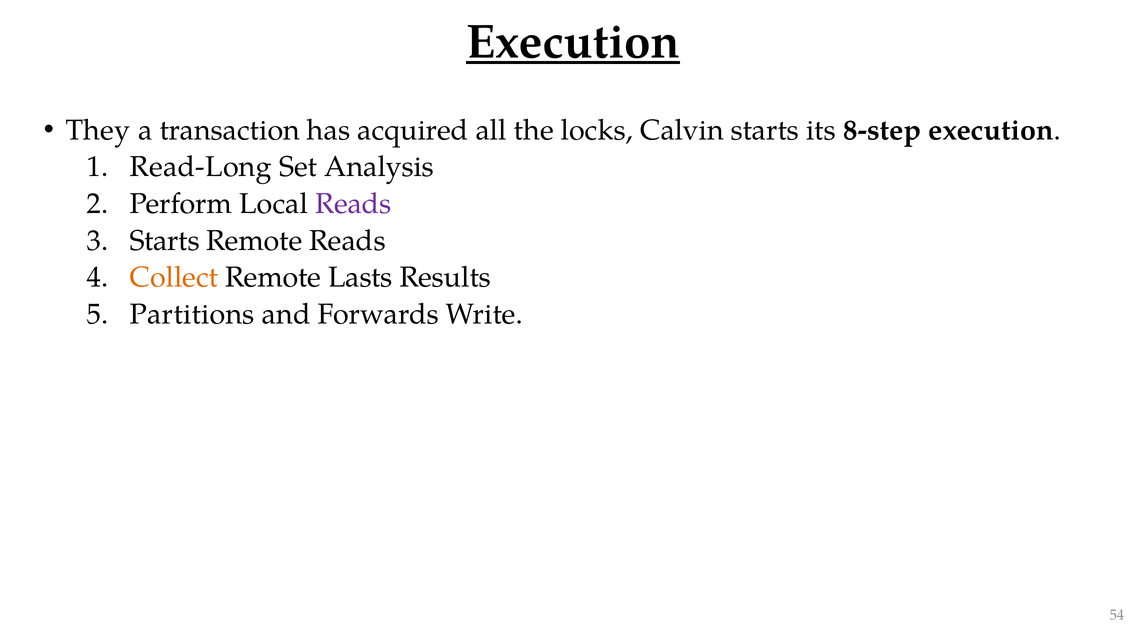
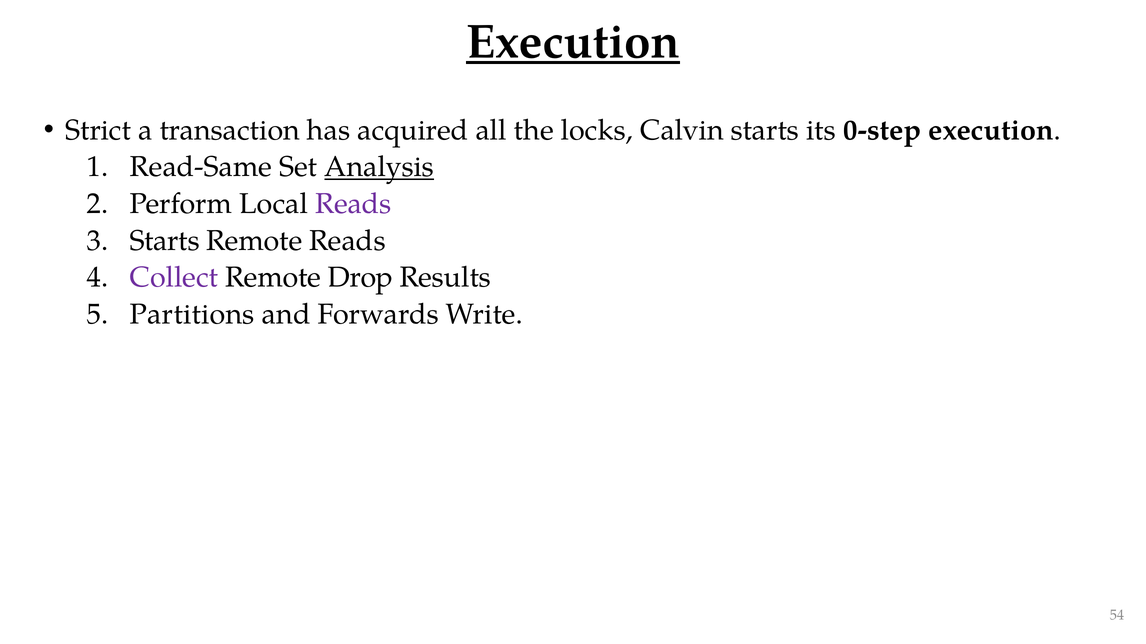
They: They -> Strict (98, 130)
8-step: 8-step -> 0-step (882, 130)
Read-Long: Read-Long -> Read-Same (201, 167)
Analysis underline: none -> present (379, 167)
Collect colour: orange -> purple (174, 278)
Lasts: Lasts -> Drop (360, 278)
